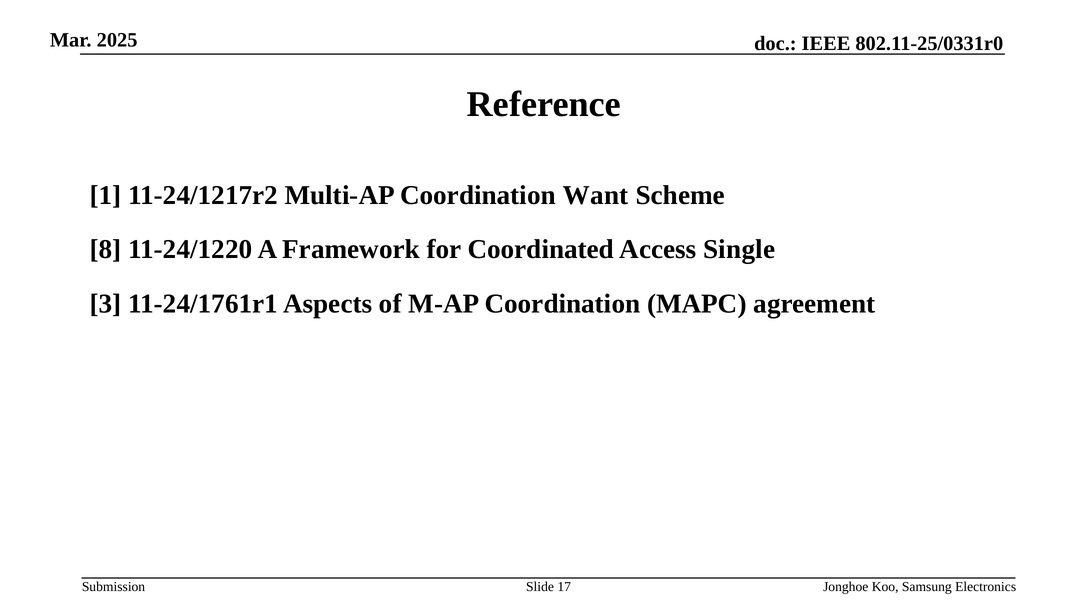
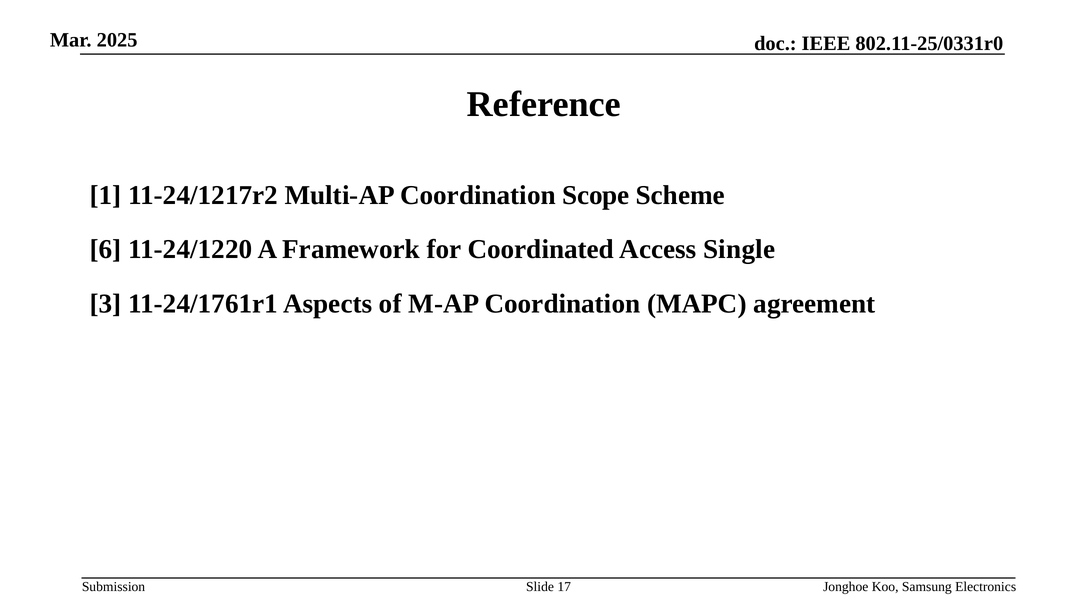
Want: Want -> Scope (596, 195)
8: 8 -> 6 (106, 249)
